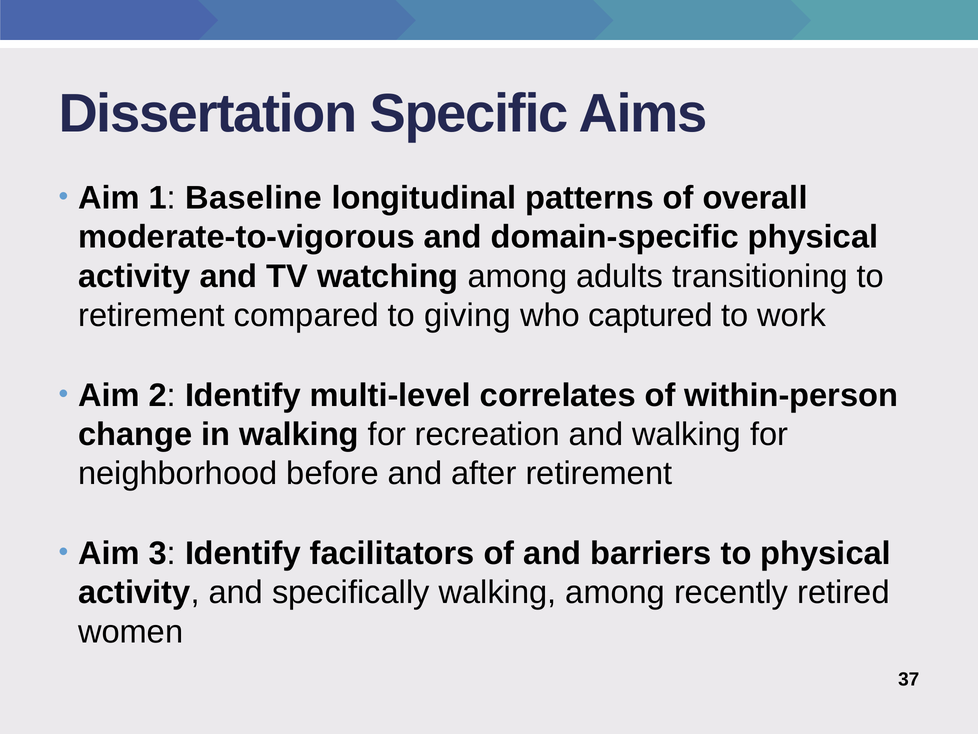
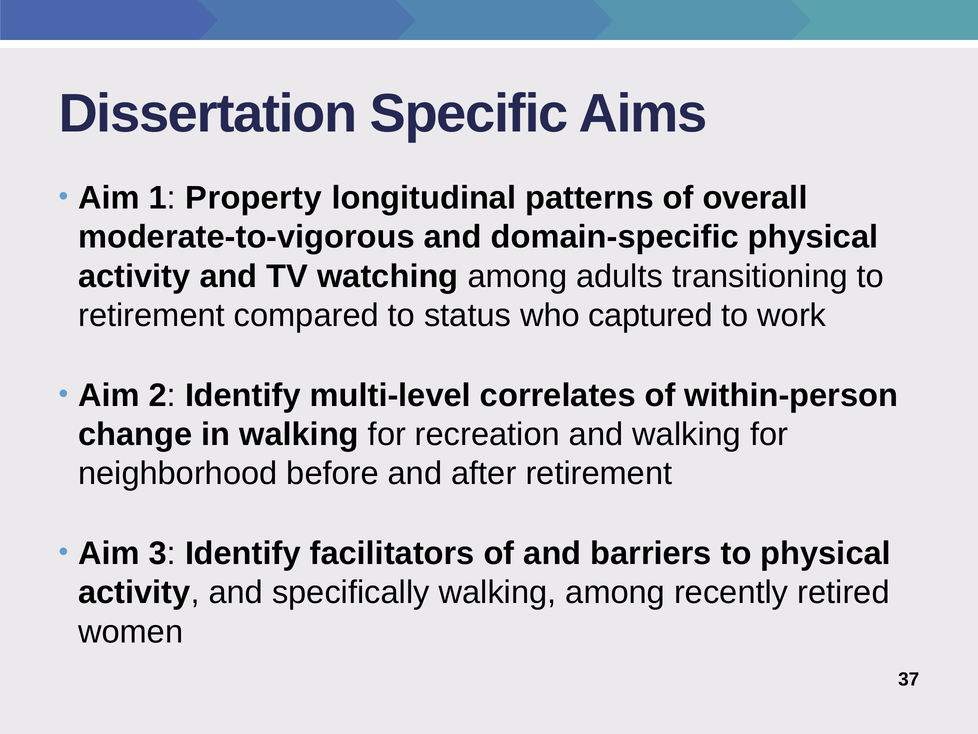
Baseline: Baseline -> Property (254, 198)
giving: giving -> status (468, 315)
